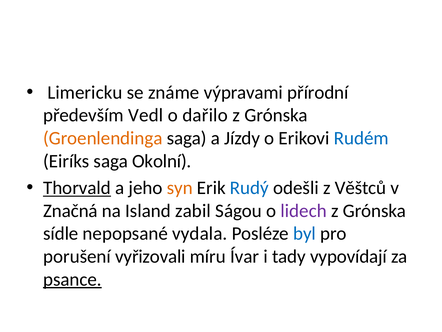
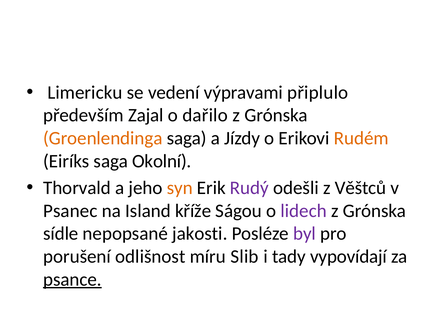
známe: známe -> vedení (174, 92)
přírodní: přírodní -> připlulo (318, 92)
Vedl: Vedl -> Zajal (146, 115)
Rudém colour: blue -> orange (361, 138)
Thorvald underline: present -> none (77, 188)
Rudý colour: blue -> purple (249, 188)
Značná: Značná -> Psanec (70, 210)
zabil: zabil -> kříže (193, 210)
vydala: vydala -> jakosti (200, 233)
byl colour: blue -> purple (305, 233)
vyřizovali: vyřizovali -> odlišnost (150, 256)
Ívar: Ívar -> Slib (245, 256)
